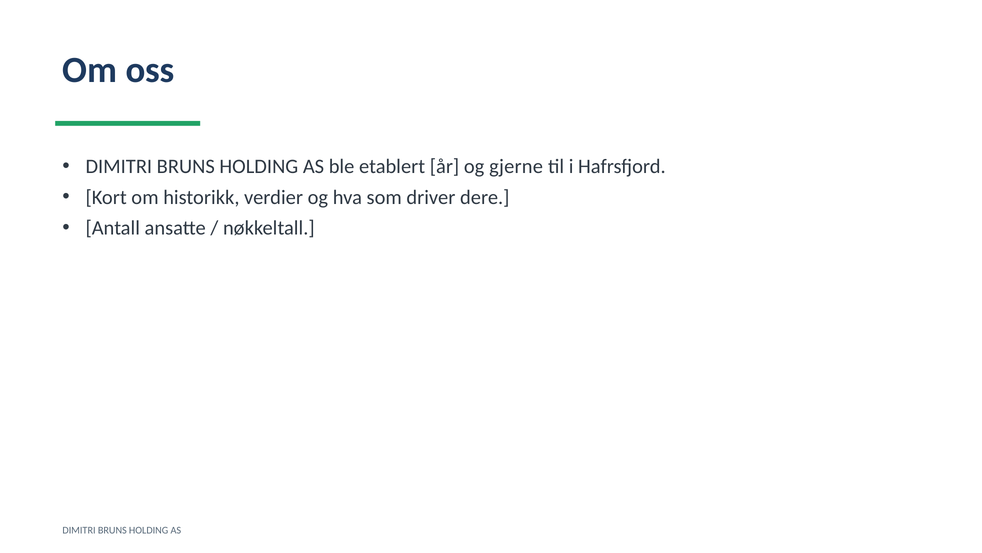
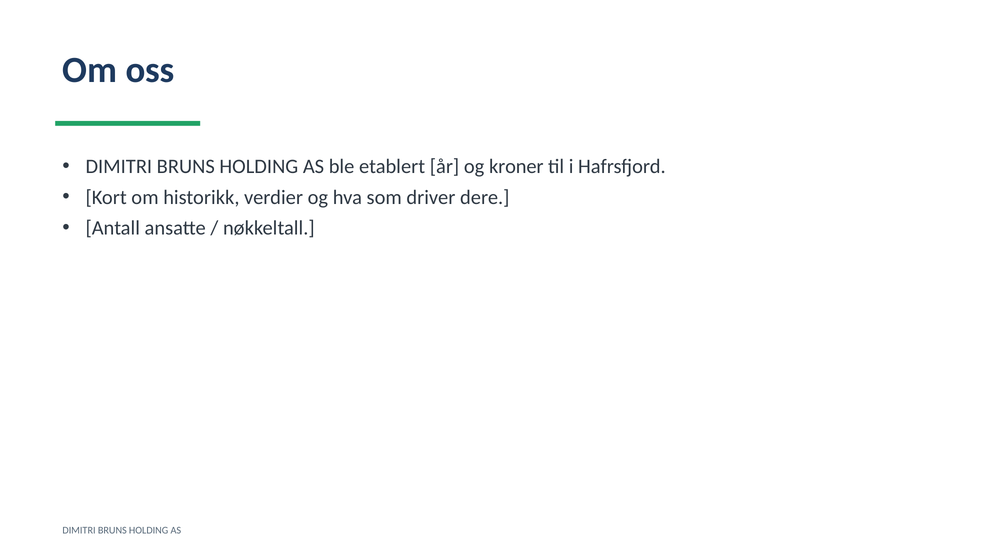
gjerne: gjerne -> kroner (516, 166)
